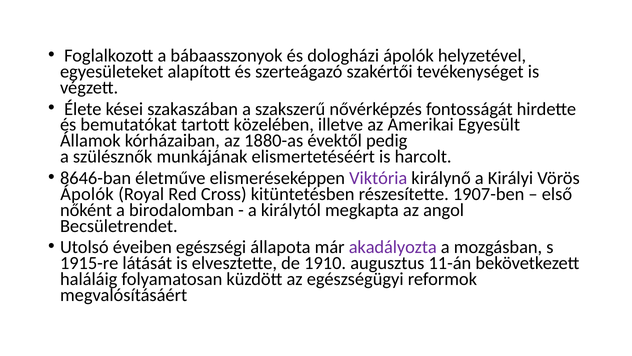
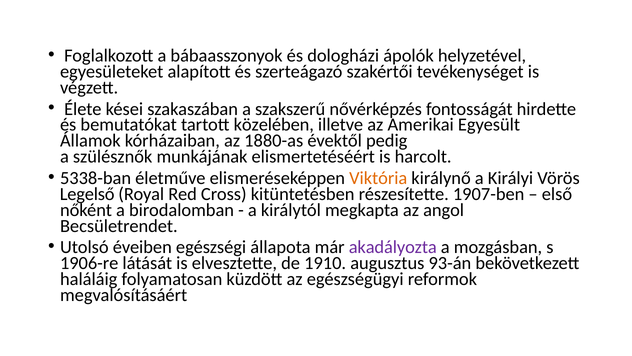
8646-ban: 8646-ban -> 5338-ban (96, 178)
Viktória colour: purple -> orange (378, 178)
Ápolók: Ápolók -> Legelső (87, 194)
1915-re: 1915-re -> 1906-re (89, 263)
11-án: 11-án -> 93-án (450, 263)
